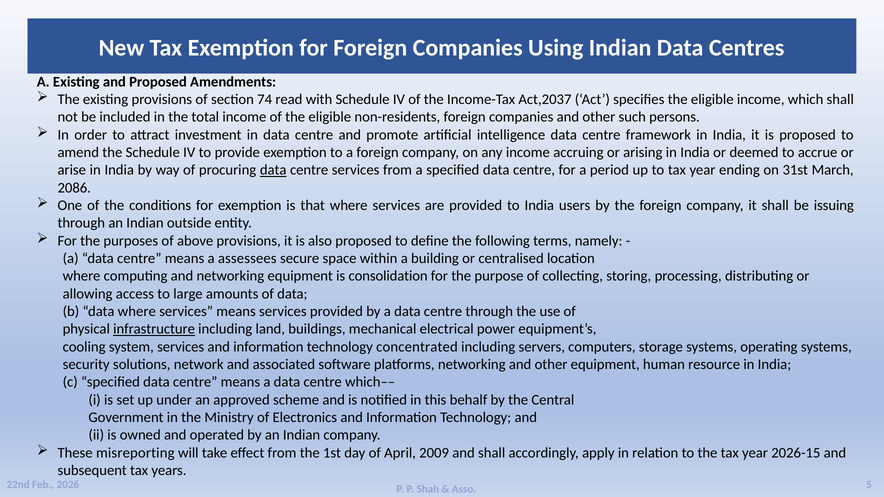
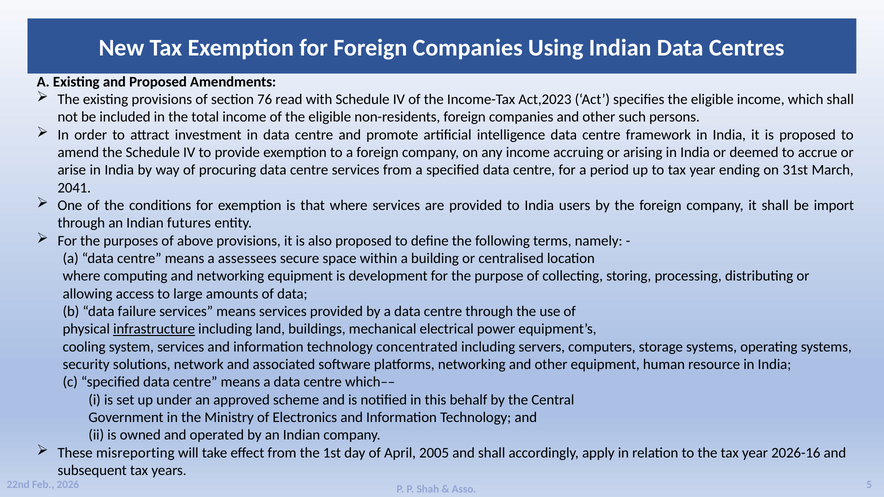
74: 74 -> 76 (265, 100)
Act,2037: Act,2037 -> Act,2023 (545, 100)
data underline: present -> none (273, 170)
2086: 2086 -> 2041 (74, 188)
issuing: issuing -> import (834, 206)
outside: outside -> futures (189, 223)
consolidation: consolidation -> development (388, 276)
data where: where -> failure (137, 312)
2009: 2009 -> 2005 (434, 453)
2026-15: 2026-15 -> 2026-16 (796, 453)
